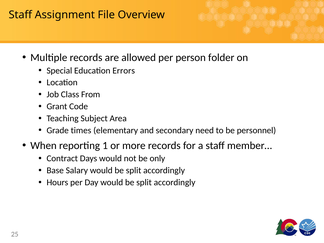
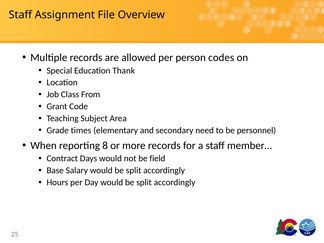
folder: folder -> codes (221, 58)
Errors: Errors -> Thank (124, 71)
1: 1 -> 8 (105, 146)
only: only -> field (157, 159)
